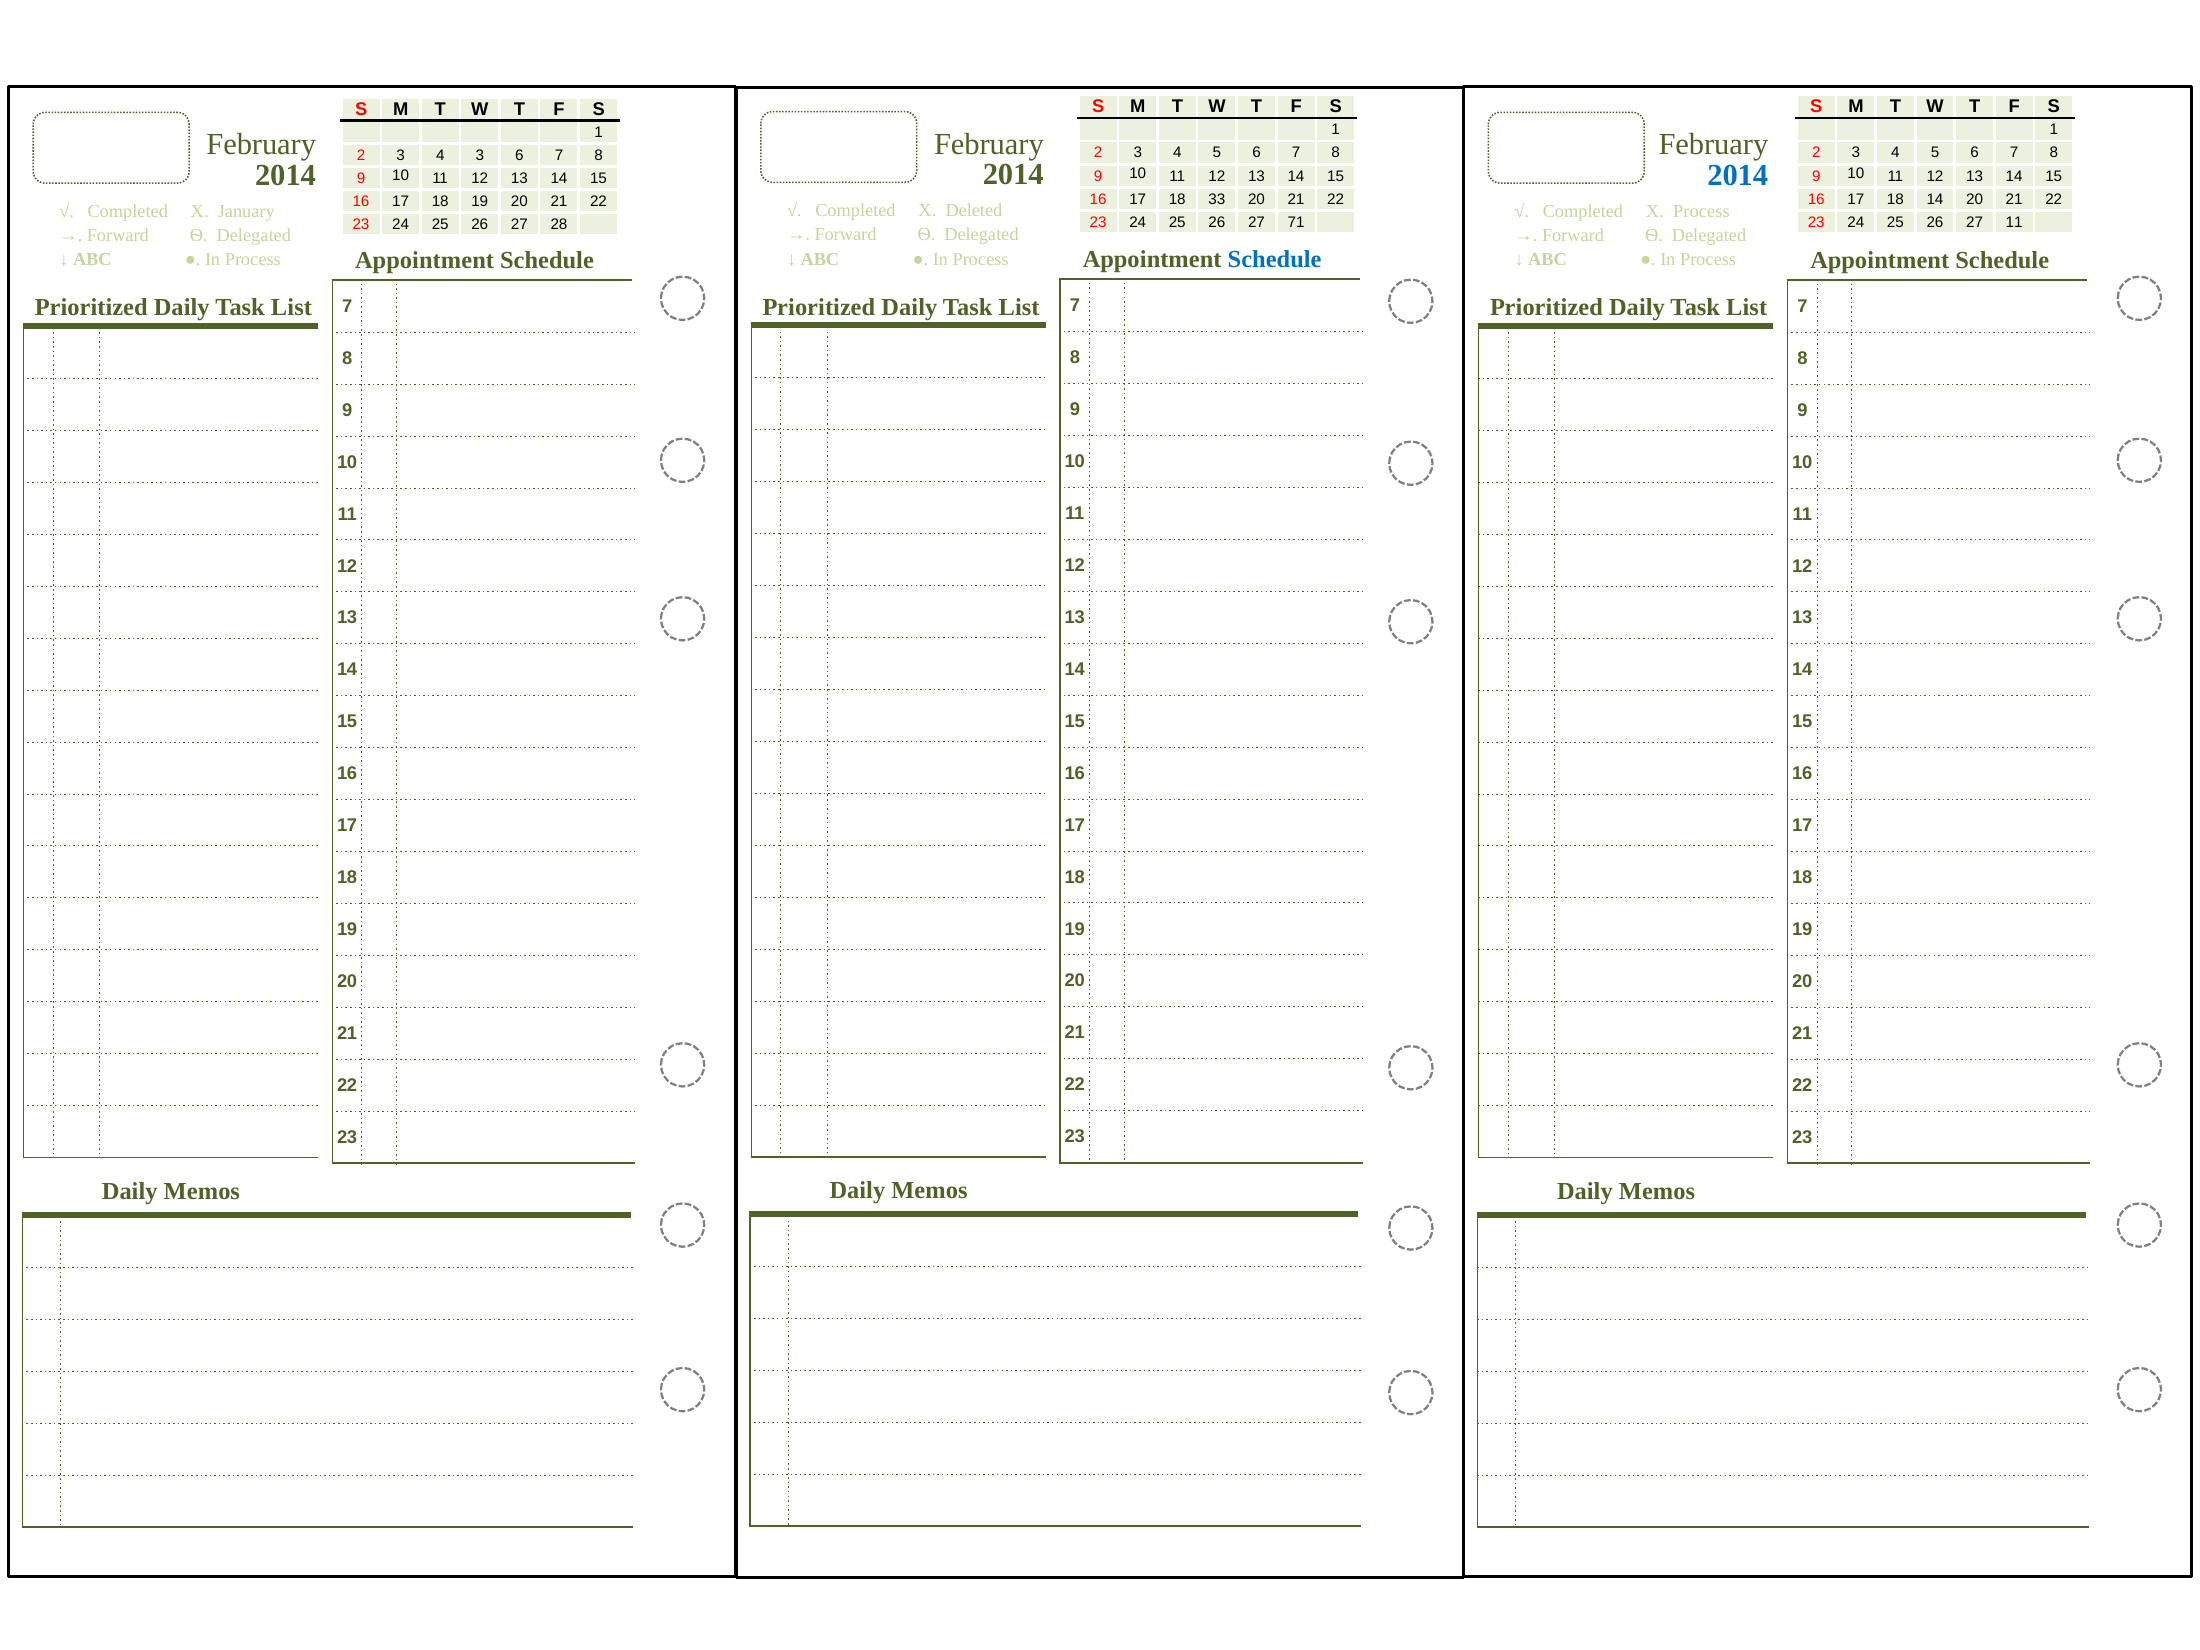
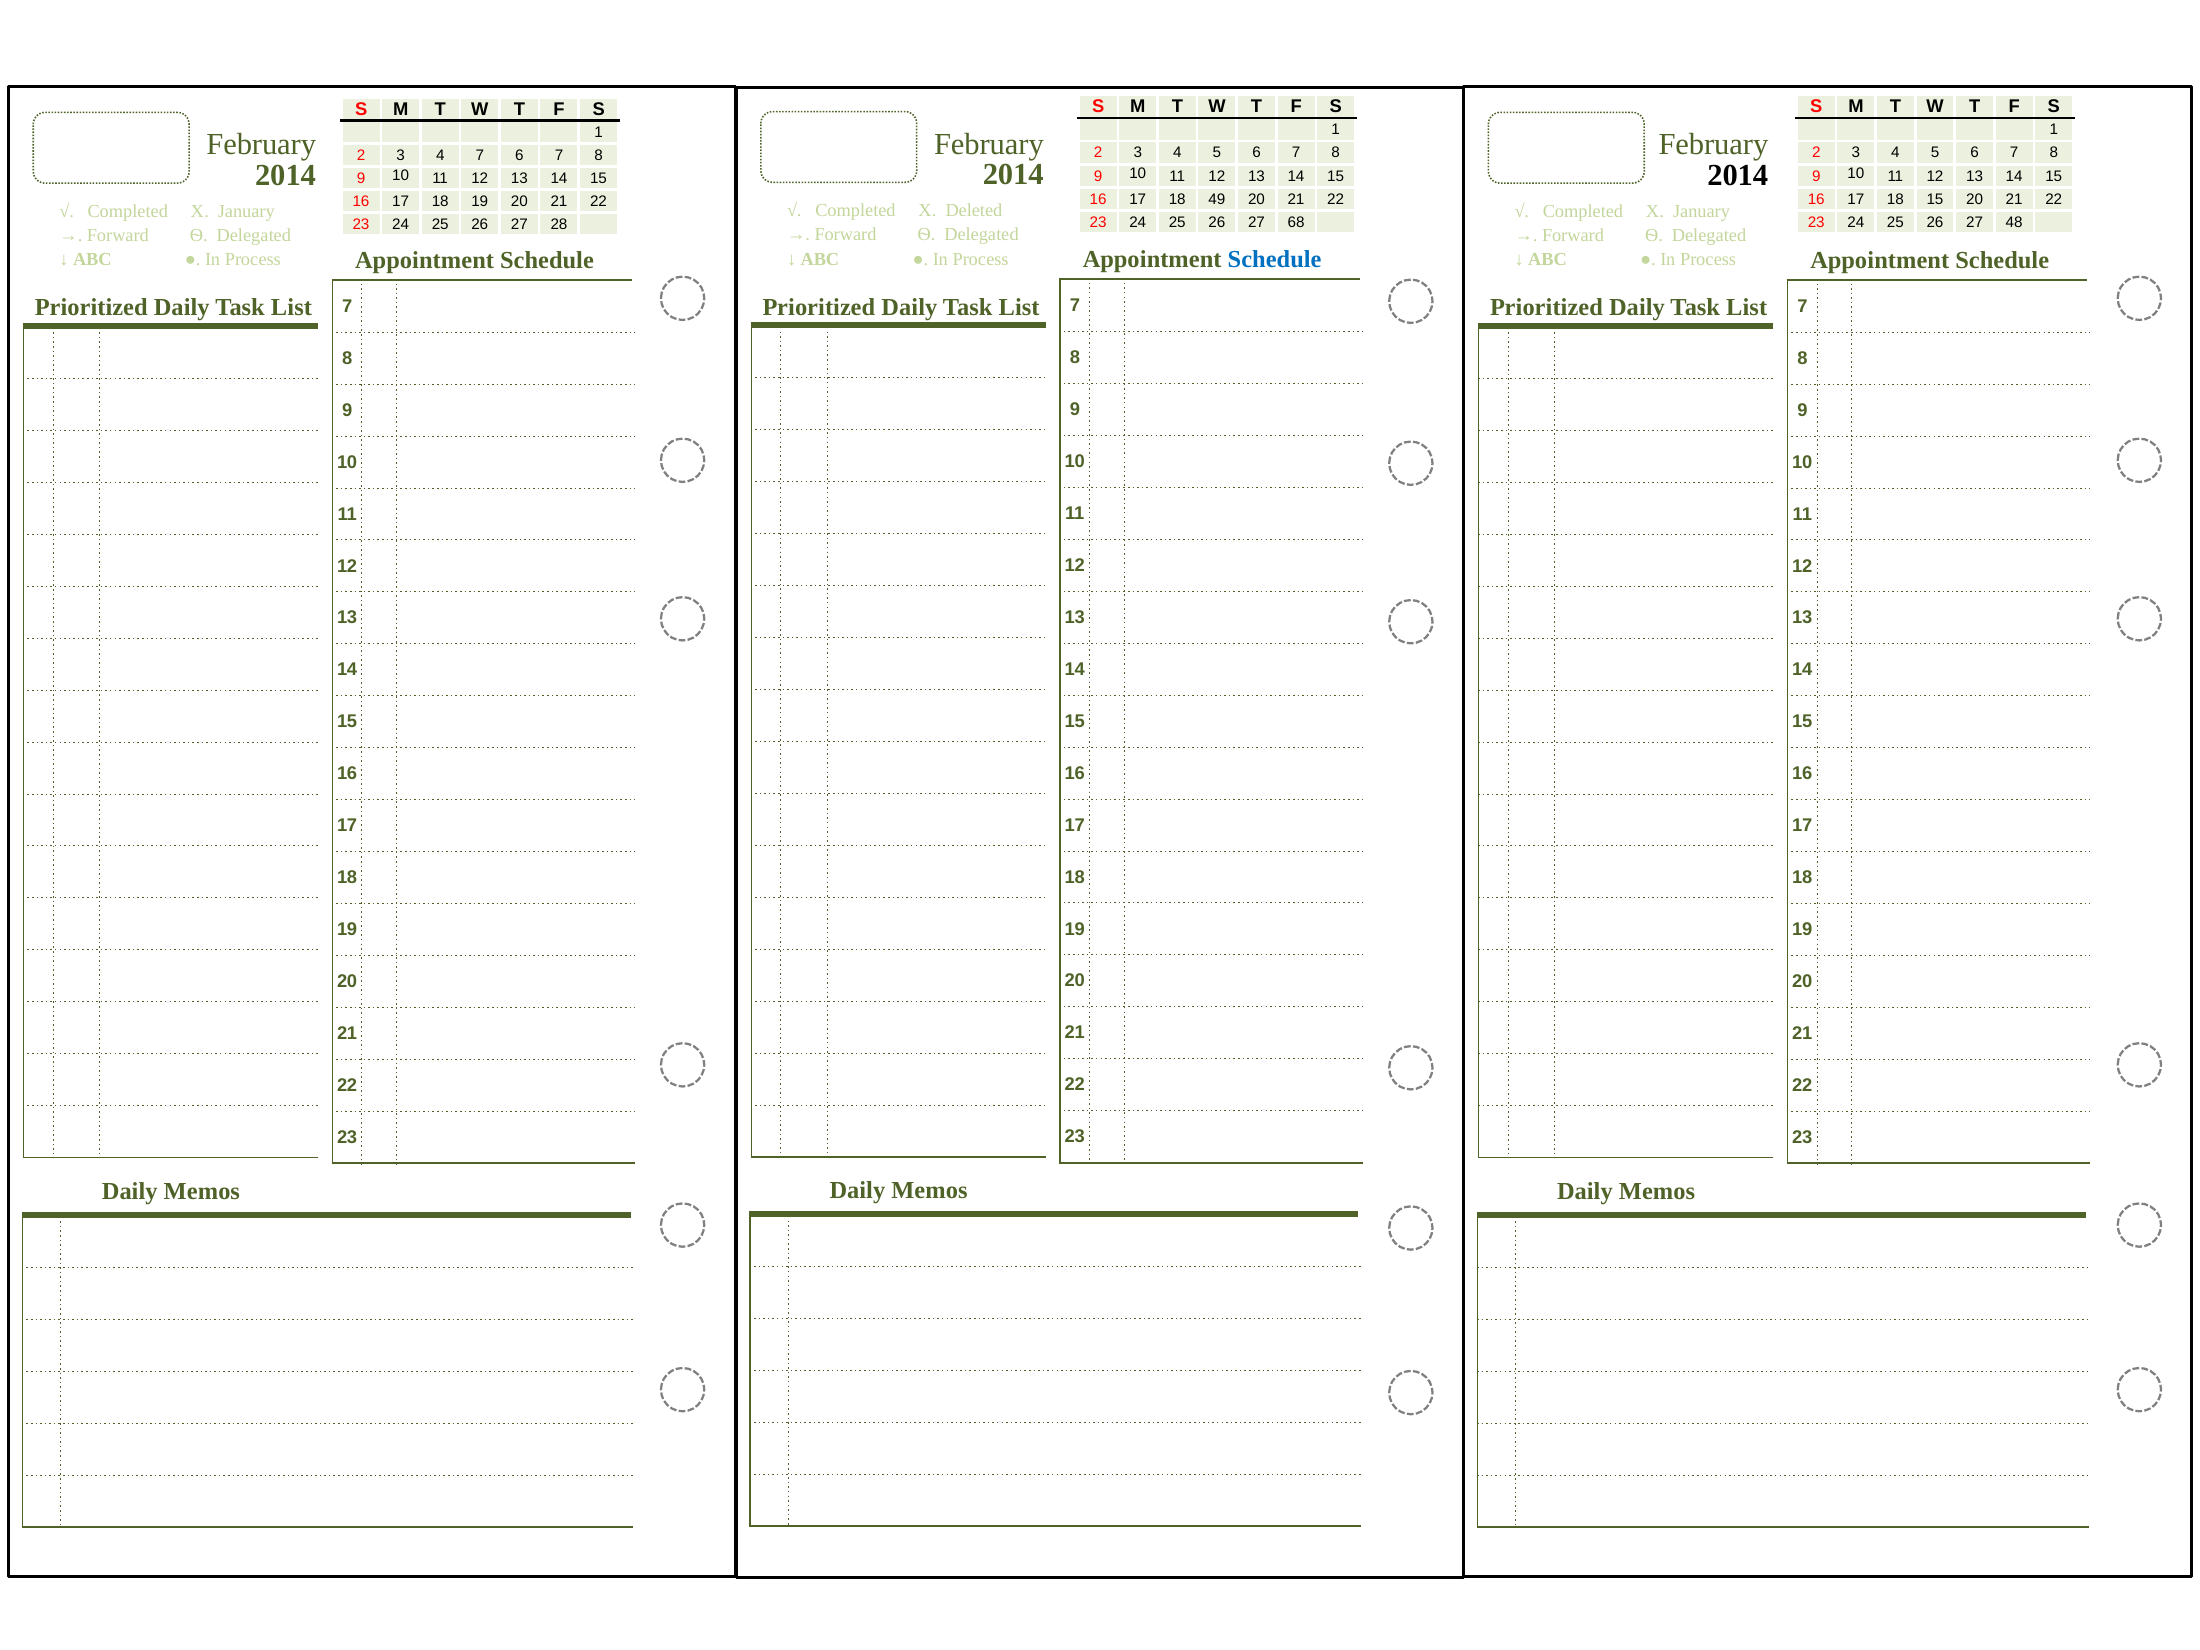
4 3: 3 -> 7 (480, 155)
2014 colour: blue -> black (1738, 175)
33: 33 -> 49 (1217, 199)
18 14: 14 -> 15 (1935, 199)
Process: Process -> January (1702, 211)
71: 71 -> 68 (1296, 222)
27 11: 11 -> 48 (2014, 222)
